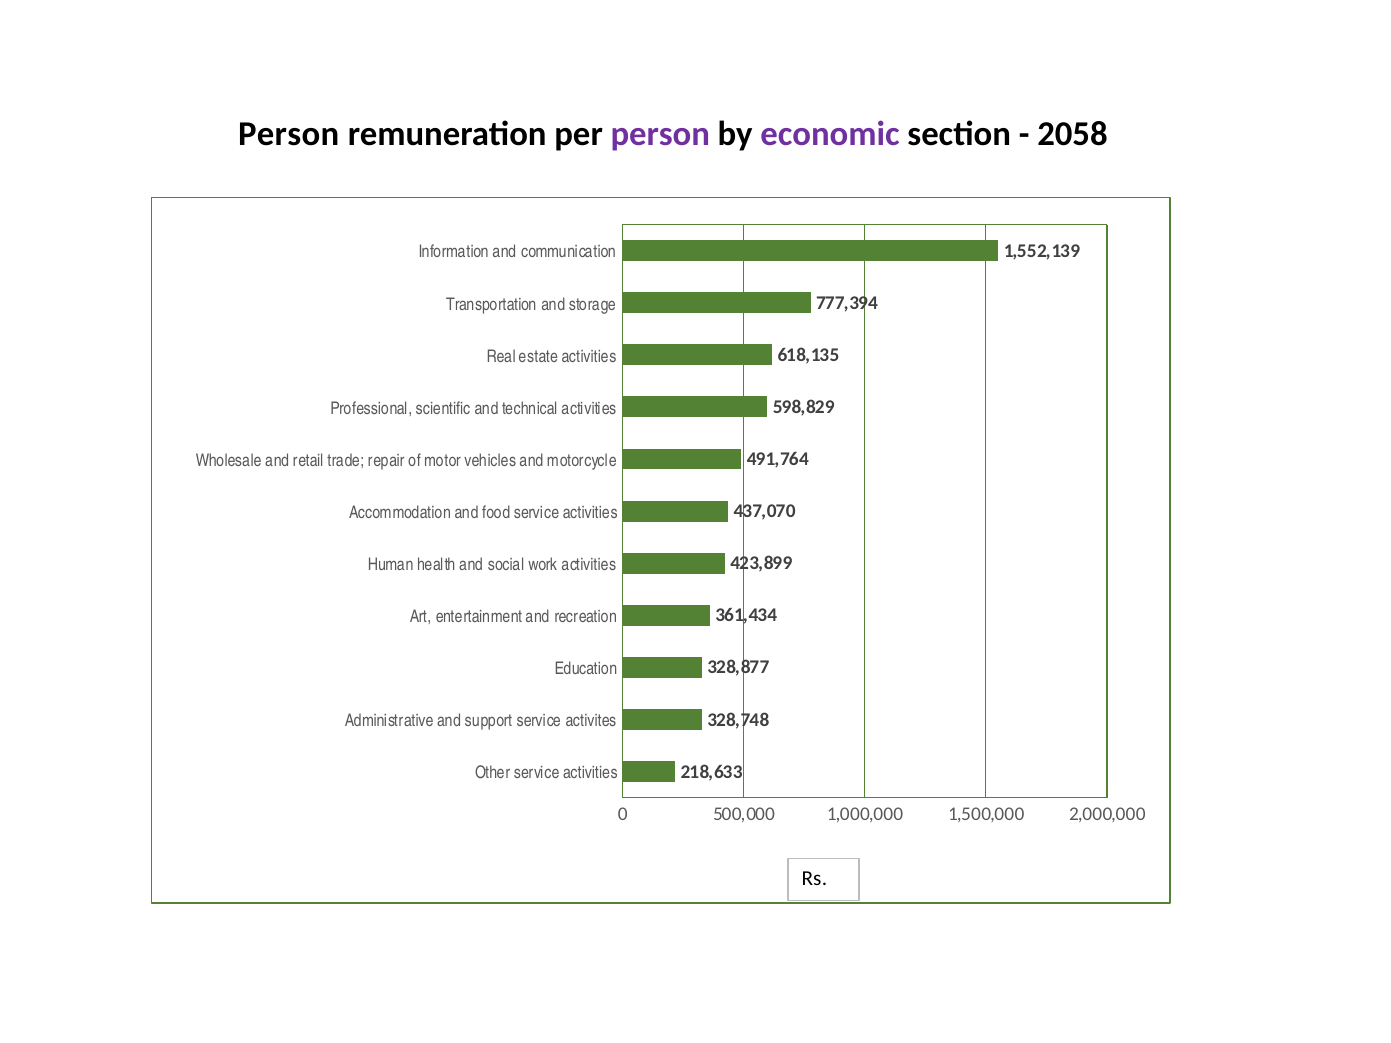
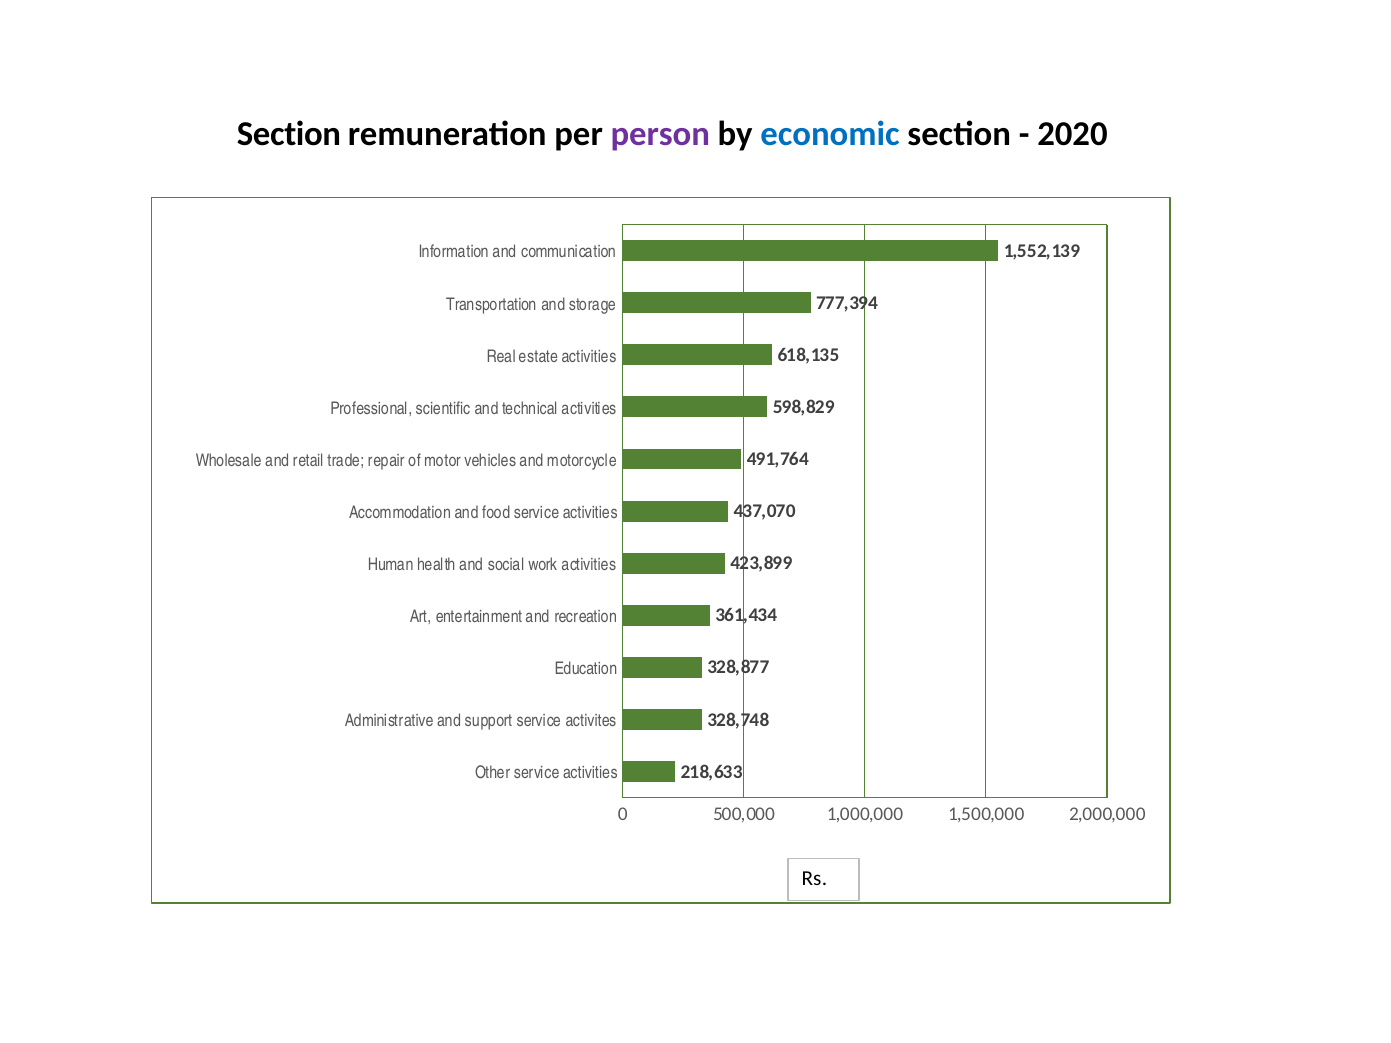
Person: Person -> Section (289, 134)
economic colour: purple -> blue (830, 134)
2058: 2058 -> 2020 (1072, 134)
